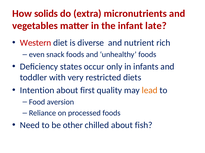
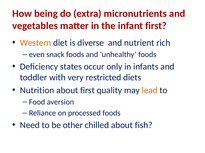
solids: solids -> being (46, 14)
infant late: late -> first (156, 26)
Western colour: red -> orange (36, 43)
Intention: Intention -> Nutrition (37, 91)
